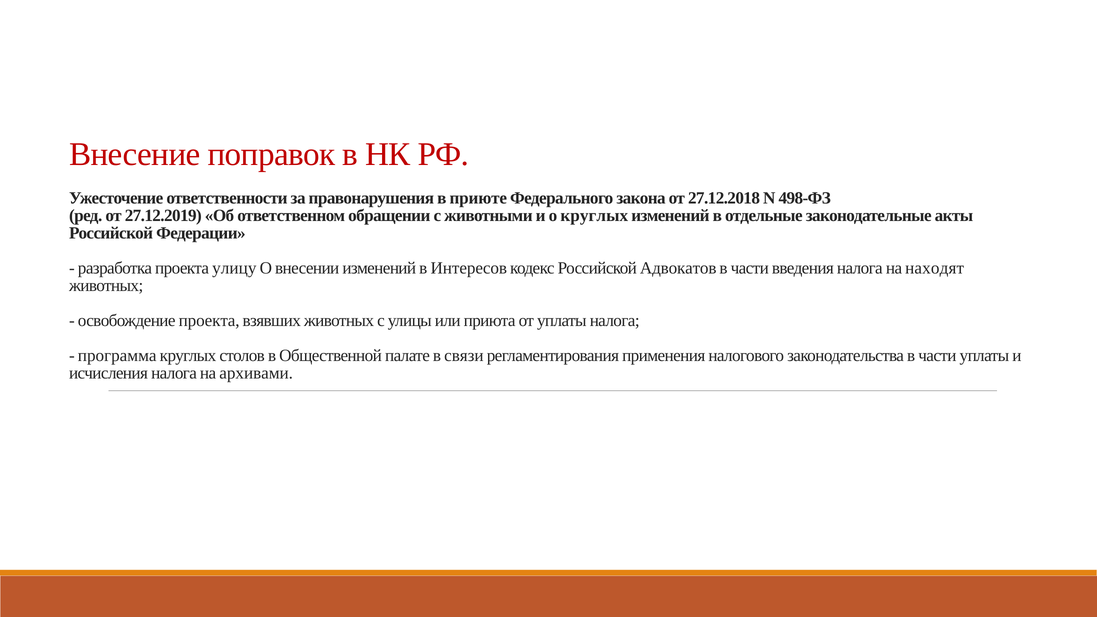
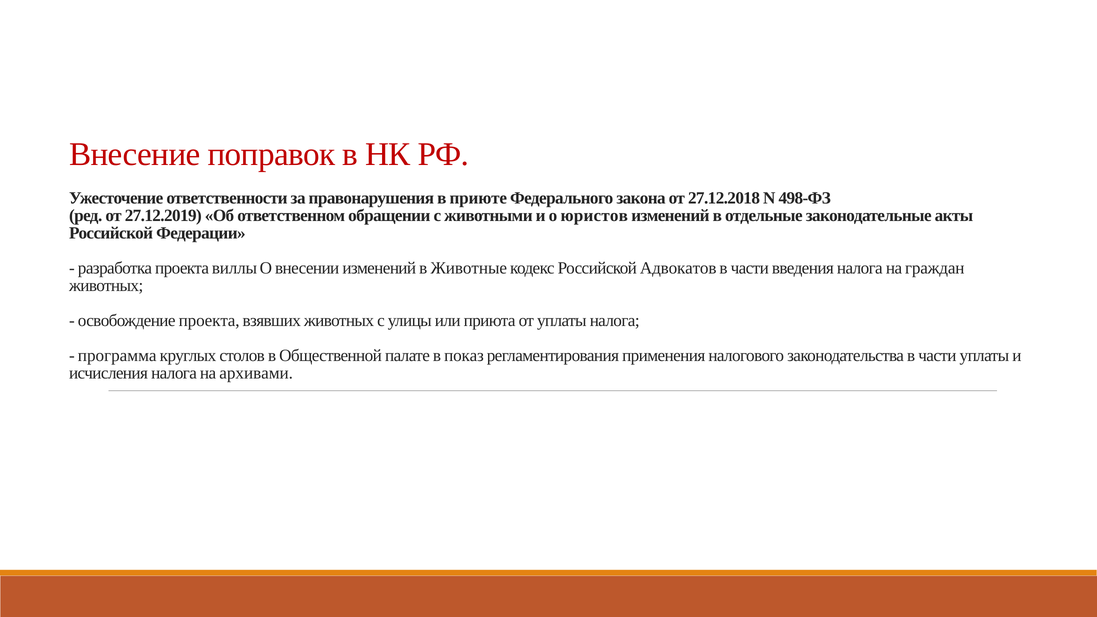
о круглых: круглых -> юристов (594, 216)
улицу: улицу -> виллы (234, 268)
Интересов: Интересов -> Животные (469, 268)
находят: находят -> граждан (935, 268)
связи: связи -> показ (464, 356)
